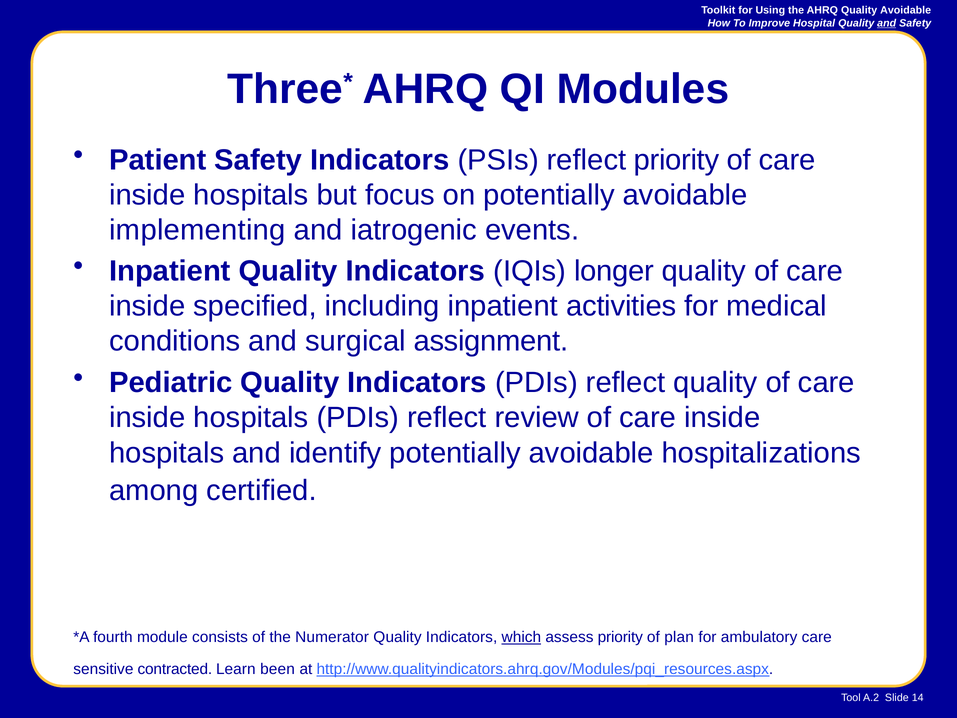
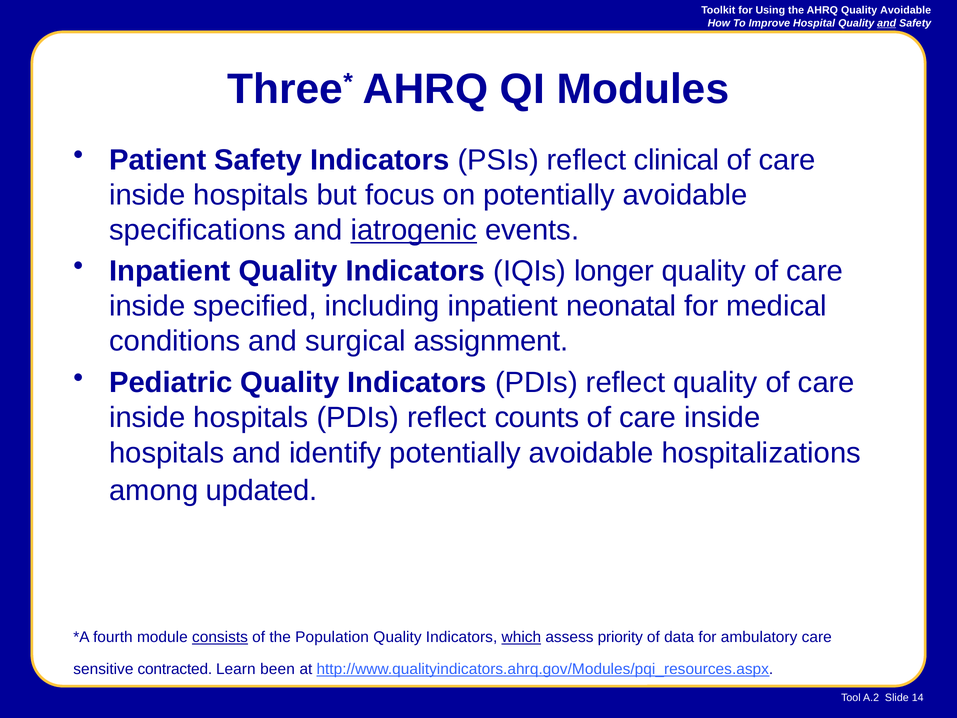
reflect priority: priority -> clinical (677, 160)
implementing: implementing -> specifications (198, 230)
iatrogenic underline: none -> present (414, 230)
activities: activities -> neonatal (621, 306)
review: review -> counts (537, 418)
certified: certified -> updated (262, 491)
consists underline: none -> present (220, 637)
Numerator: Numerator -> Population (332, 637)
plan: plan -> data (679, 637)
